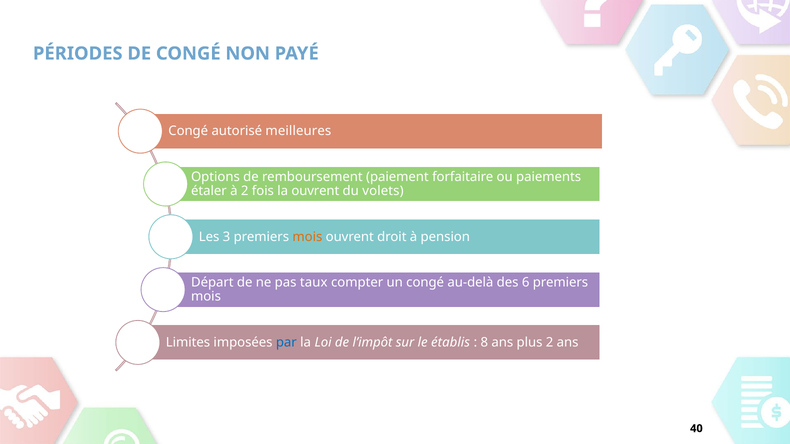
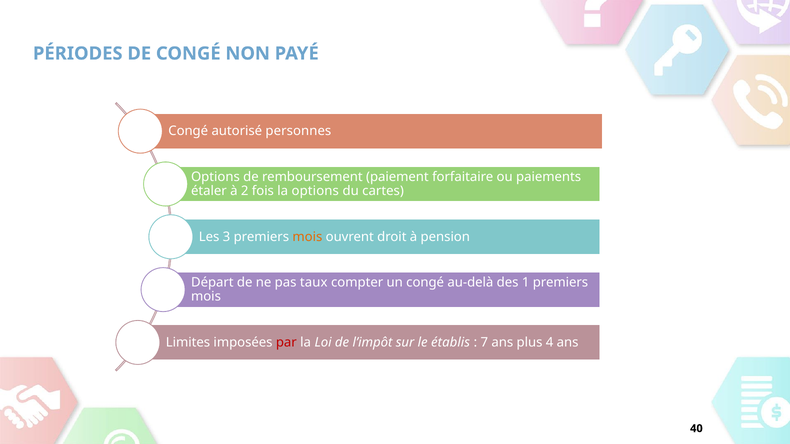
meilleures: meilleures -> personnes (298, 131)
la ouvrent: ouvrent -> options (315, 191)
volets: volets -> cartes (383, 191)
6: 6 -> 1 (526, 283)
par colour: blue -> red (286, 343)
8: 8 -> 7 (484, 343)
plus 2: 2 -> 4 (550, 343)
